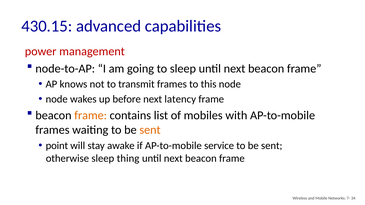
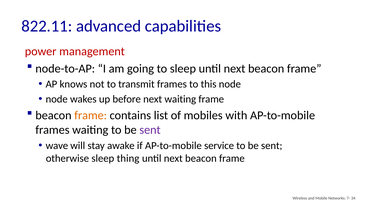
430.15: 430.15 -> 822.11 (47, 26)
next latency: latency -> waiting (180, 99)
sent colour: orange -> purple (150, 130)
point: point -> wave (57, 146)
